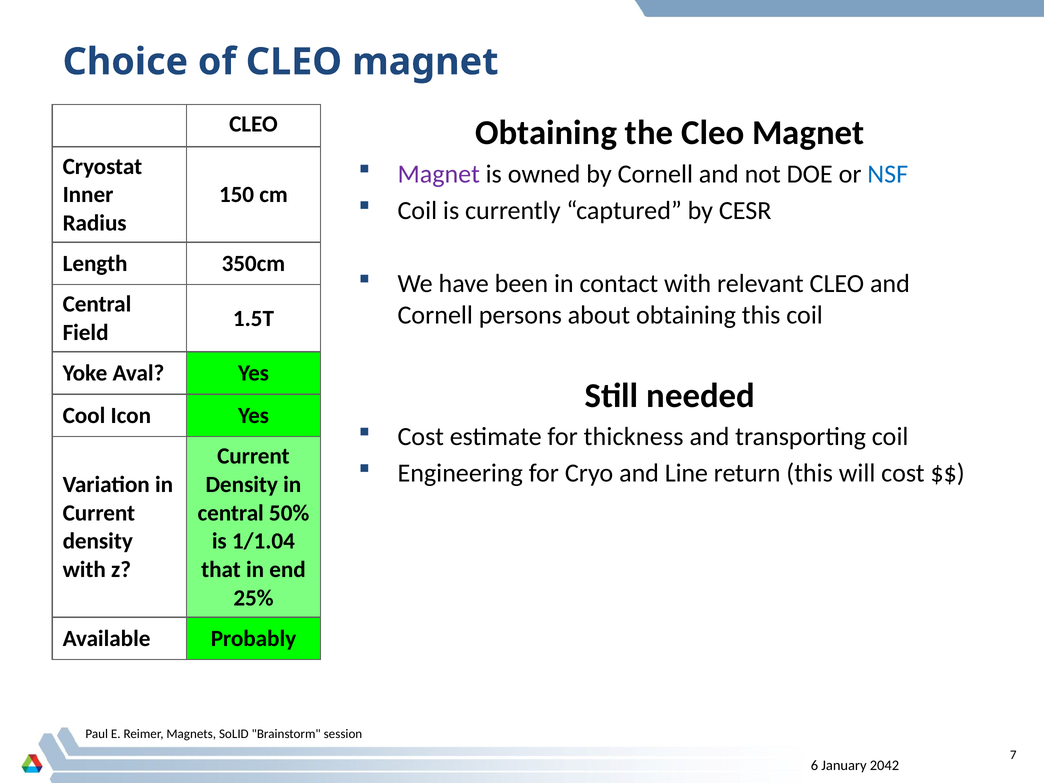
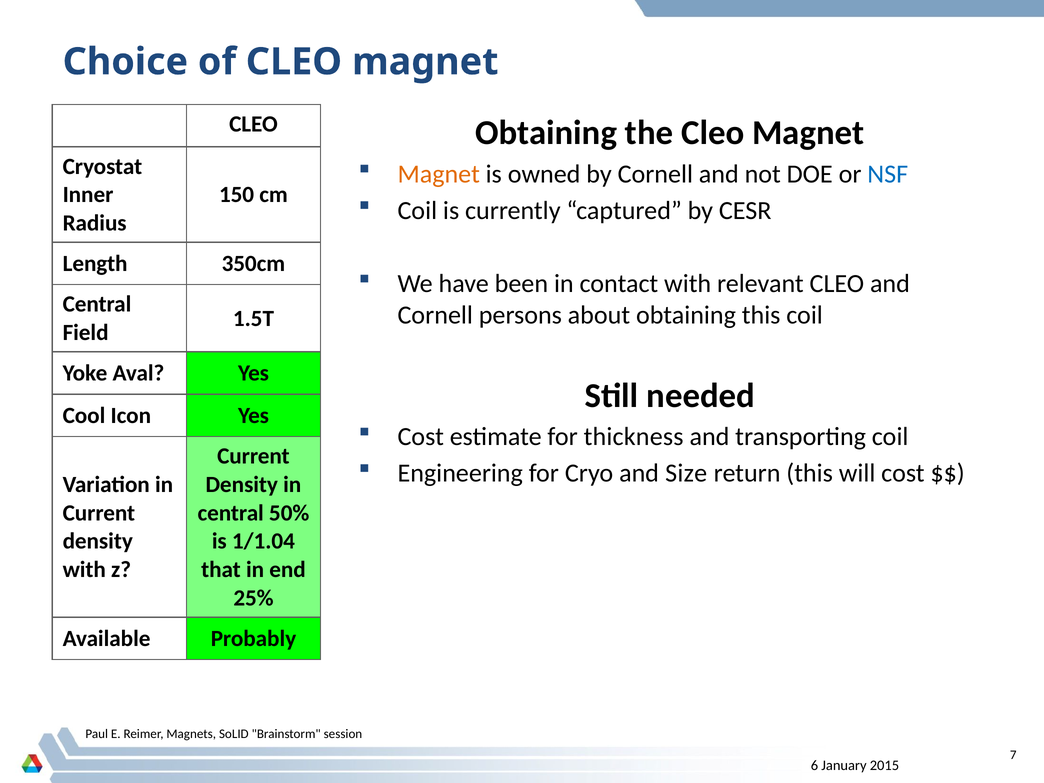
Magnet colour: purple -> orange (439, 174)
Line: Line -> Size (686, 473)
2042: 2042 -> 2015 (884, 765)
